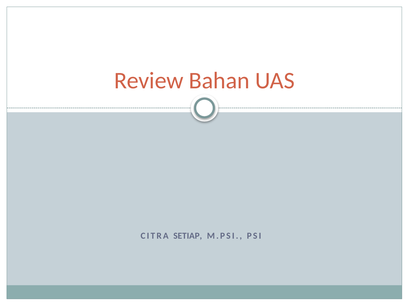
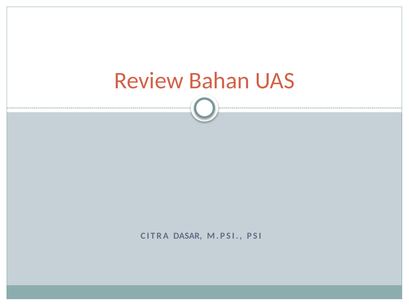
SETIAP: SETIAP -> DASAR (188, 236)
